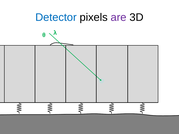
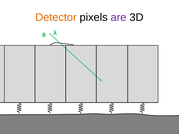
Detector colour: blue -> orange (56, 17)
